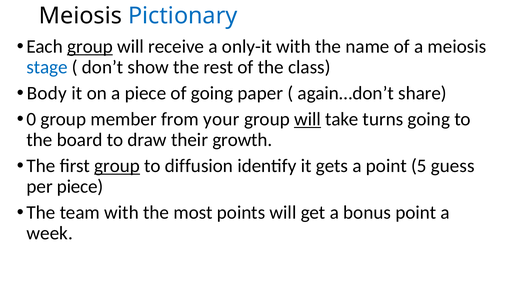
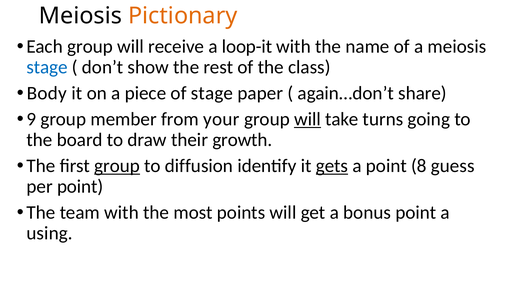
Pictionary colour: blue -> orange (183, 16)
group underline: present -> none (90, 47)
only-it: only-it -> loop-it (247, 47)
of going: going -> stage (212, 93)
0: 0 -> 9 (31, 119)
gets underline: none -> present (332, 166)
5: 5 -> 8 (419, 166)
per piece: piece -> point (80, 187)
week: week -> using (50, 234)
